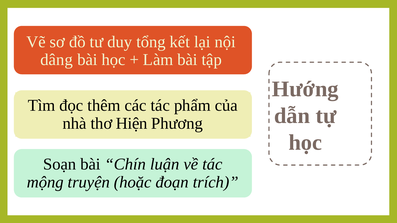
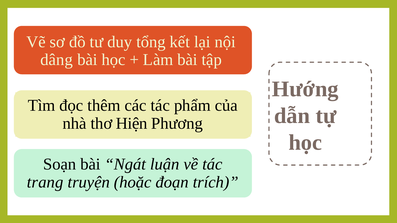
Chín: Chín -> Ngát (125, 164)
mộng: mộng -> trang (45, 182)
